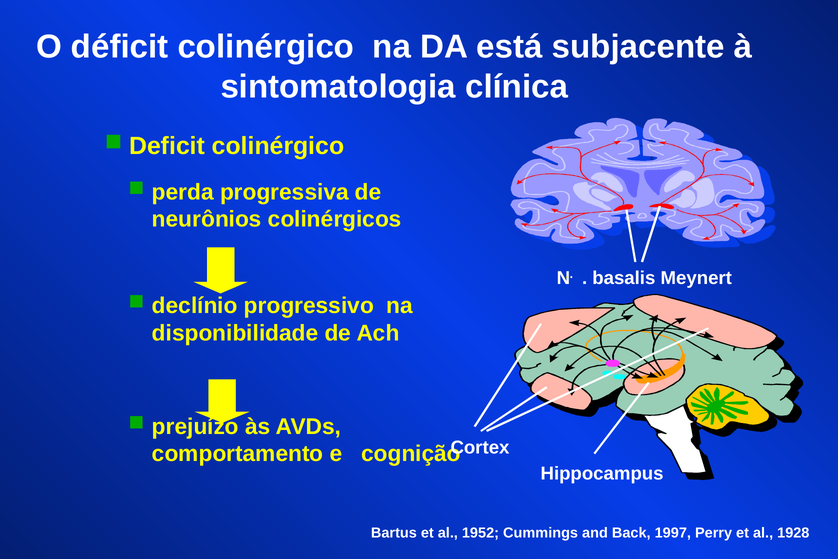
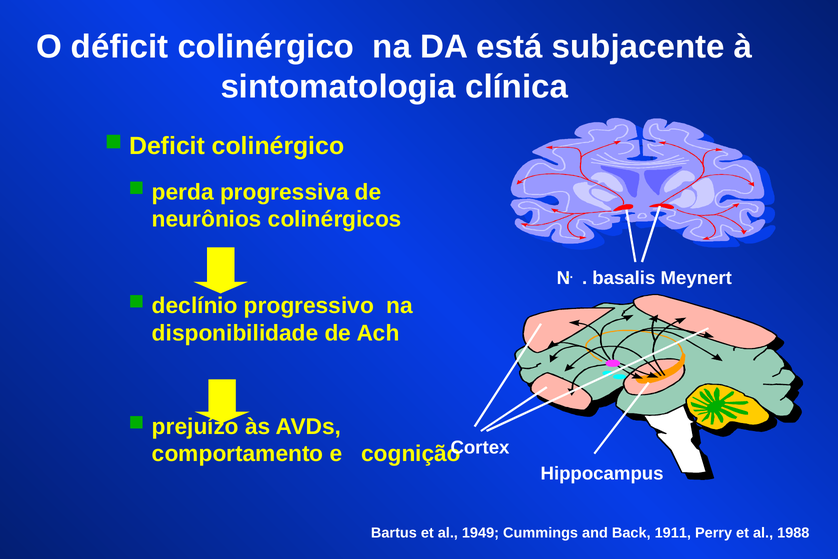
1952: 1952 -> 1949 (480, 532)
1997: 1997 -> 1911 (673, 532)
1928: 1928 -> 1988 (793, 532)
